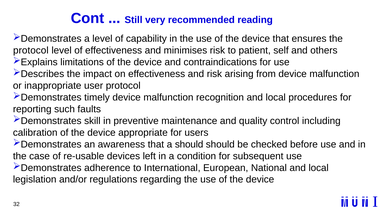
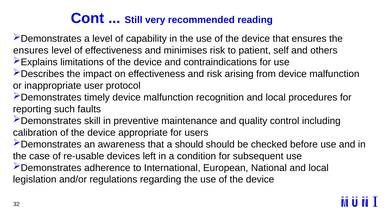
protocol: protocol -> ensures (31, 50)
